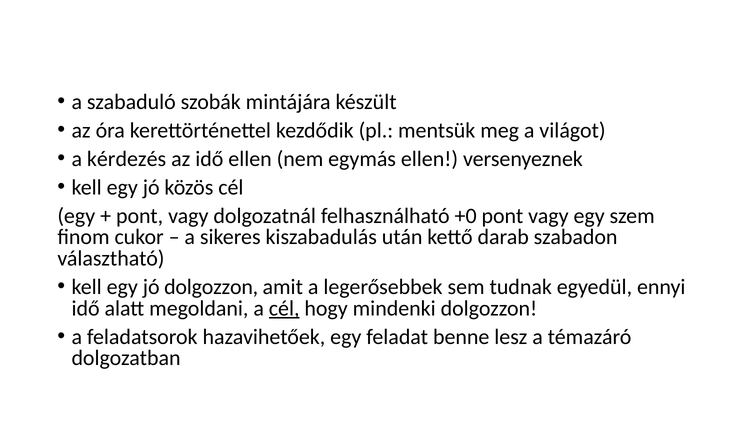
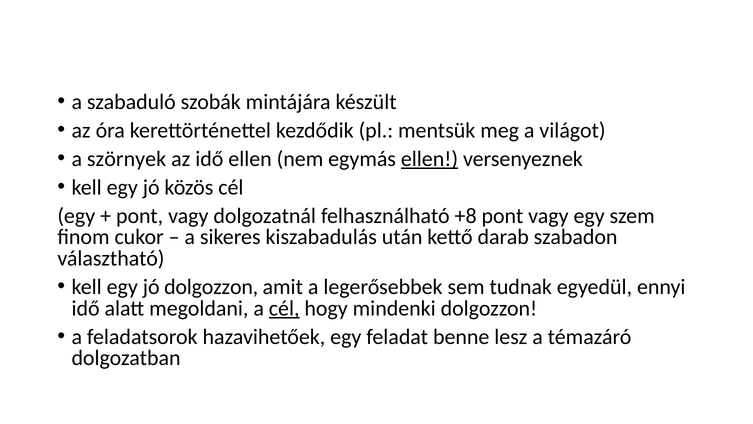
kérdezés: kérdezés -> szörnyek (127, 159)
ellen underline: none -> present (430, 159)
+0: +0 -> +8 (466, 216)
